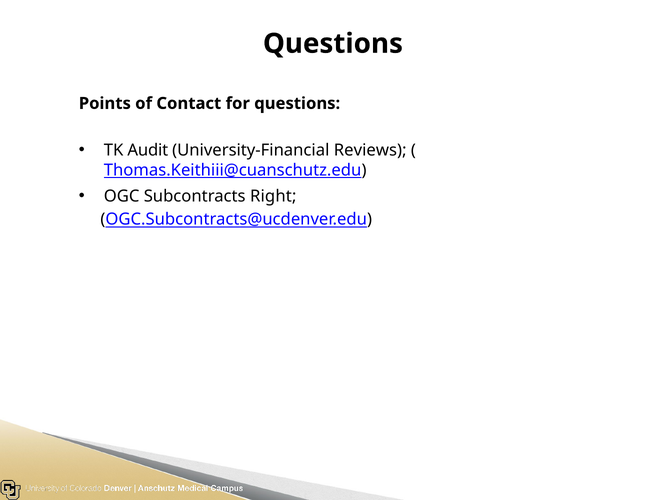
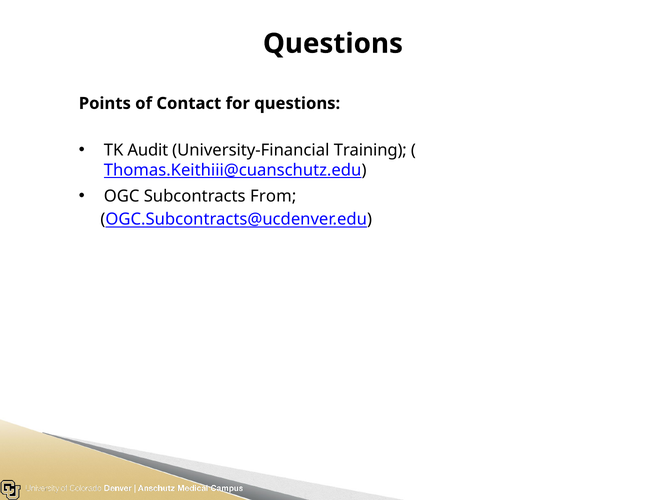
Reviews: Reviews -> Training (370, 150)
Right: Right -> From (273, 196)
